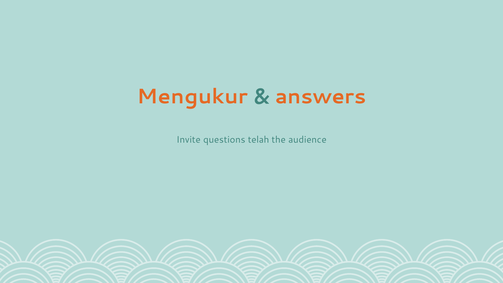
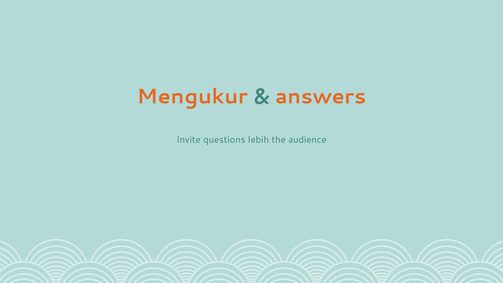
telah: telah -> lebih (258, 140)
